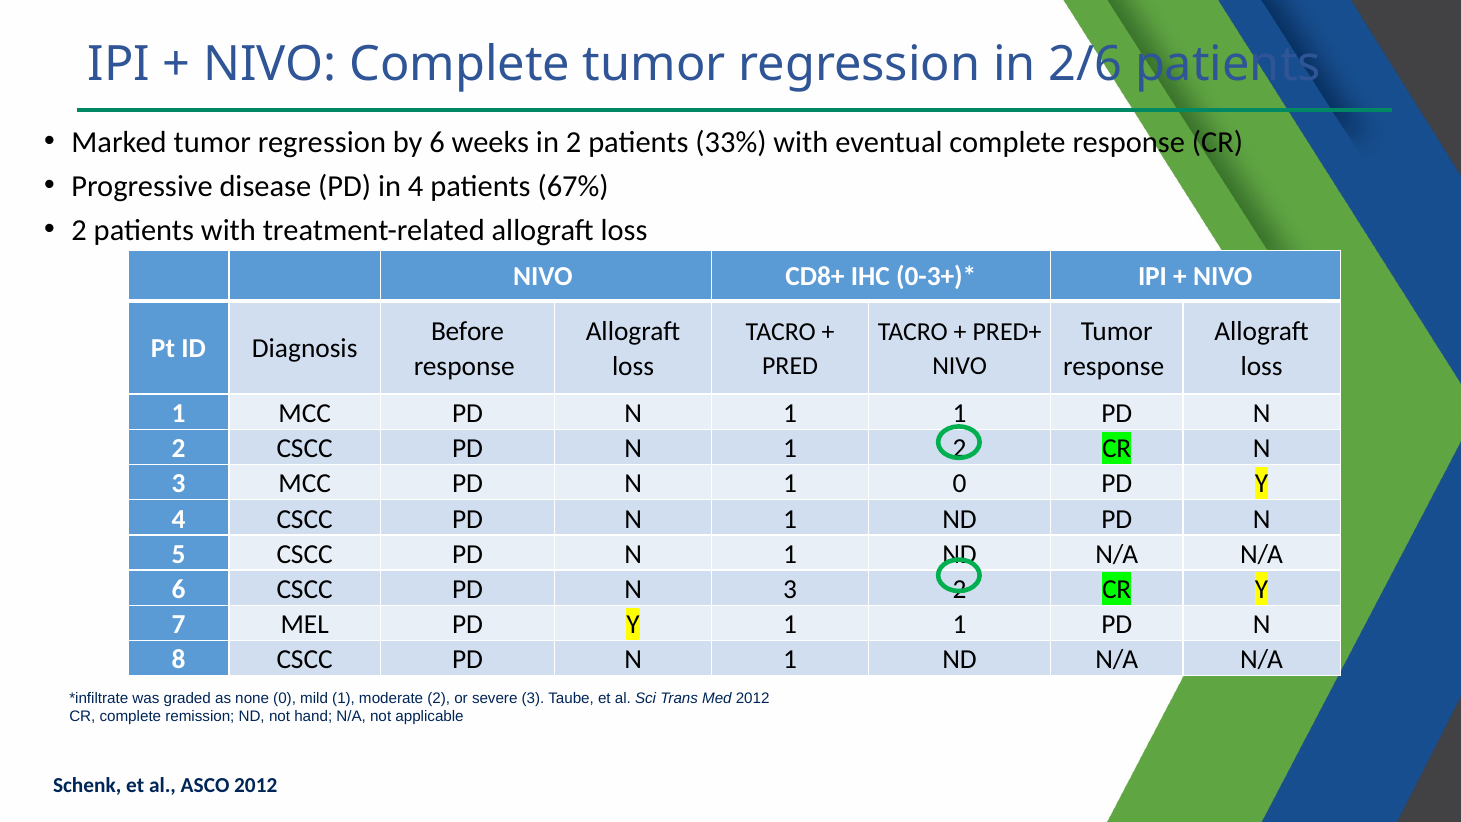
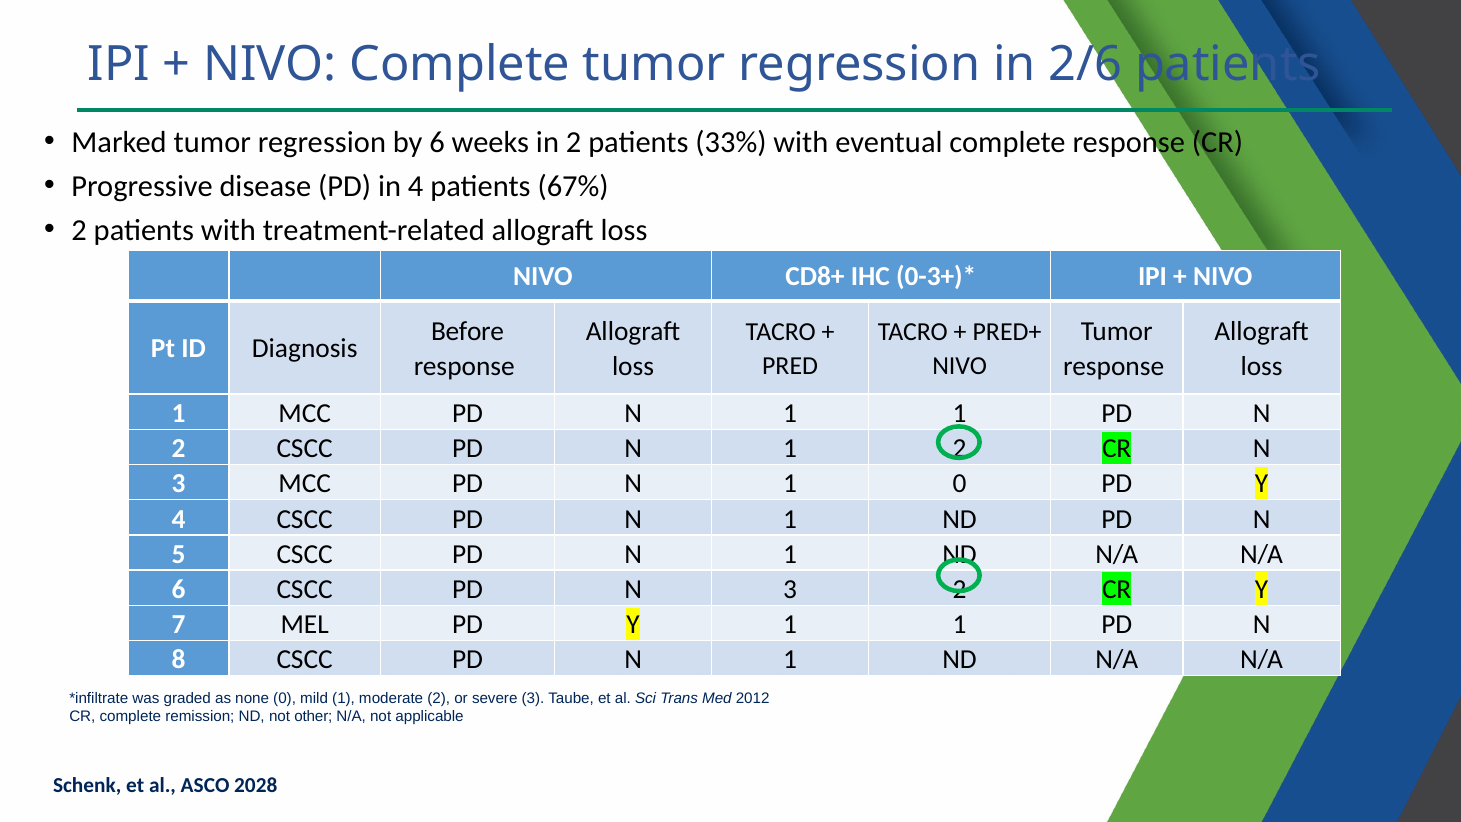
hand: hand -> other (313, 717)
ASCO 2012: 2012 -> 2028 (256, 785)
